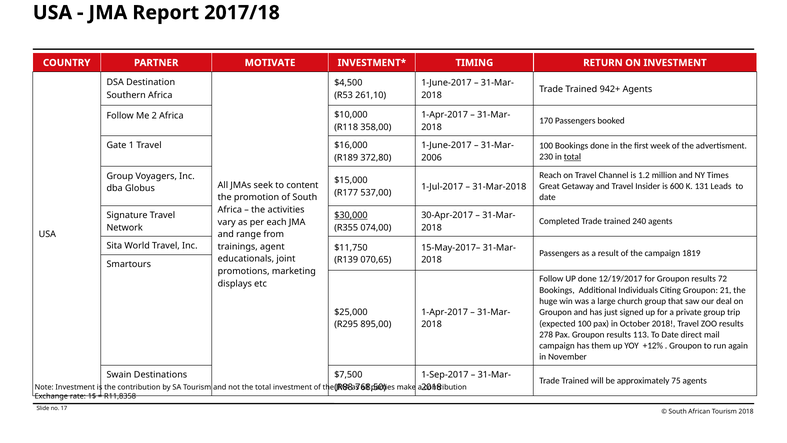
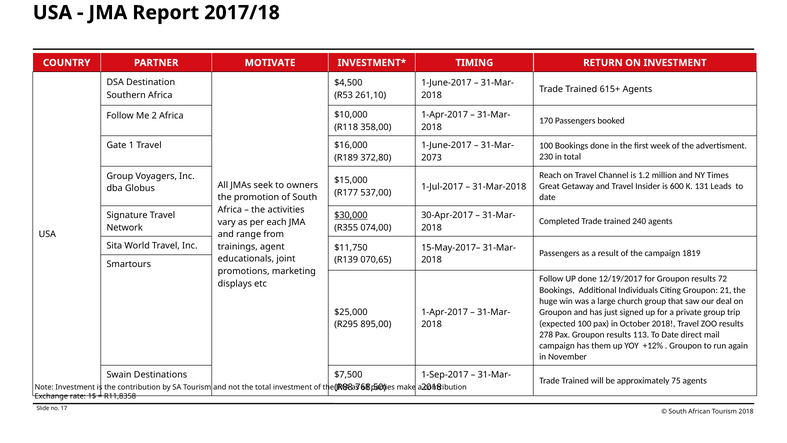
942+: 942+ -> 615+ (610, 89)
total underline: present -> none (572, 157)
2006: 2006 -> 2073 (432, 158)
content: content -> owners (302, 185)
